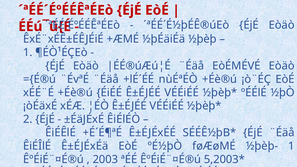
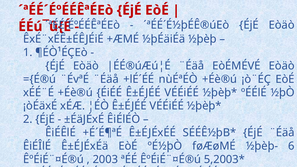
½þèþ- 1: 1 -> 6 (291, 146)
